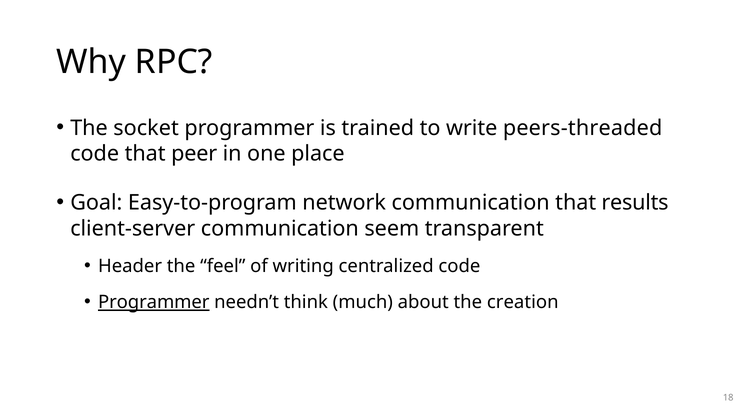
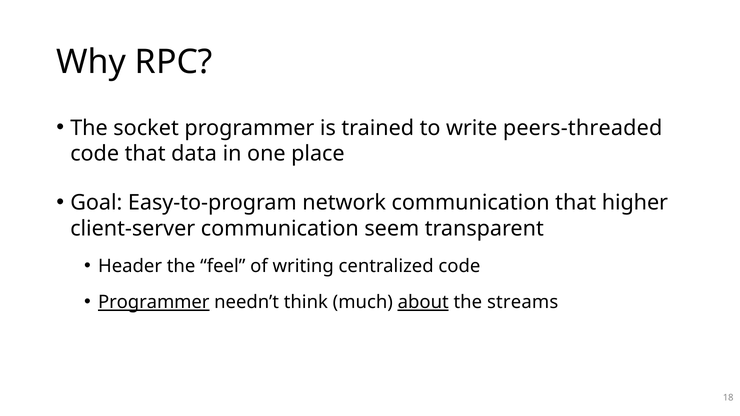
peer: peer -> data (194, 154)
results: results -> higher (635, 203)
about underline: none -> present (423, 302)
creation: creation -> streams (523, 302)
